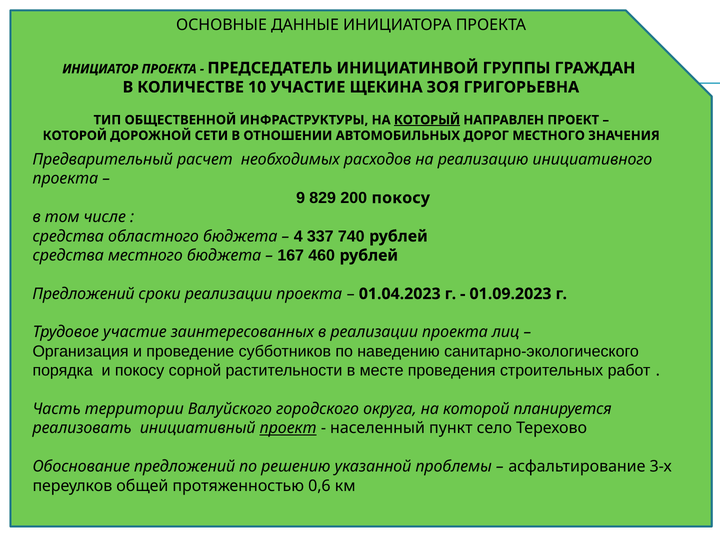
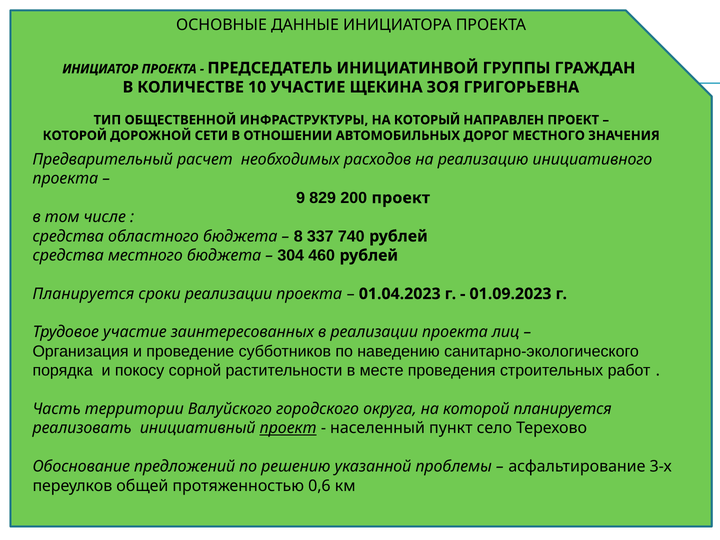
КОТОРЫЙ underline: present -> none (427, 120)
200 покосу: покосу -> проект (401, 198)
4: 4 -> 8 (298, 236)
167: 167 -> 304 (291, 255)
Предложений: Предложений -> Планируется (83, 294)
